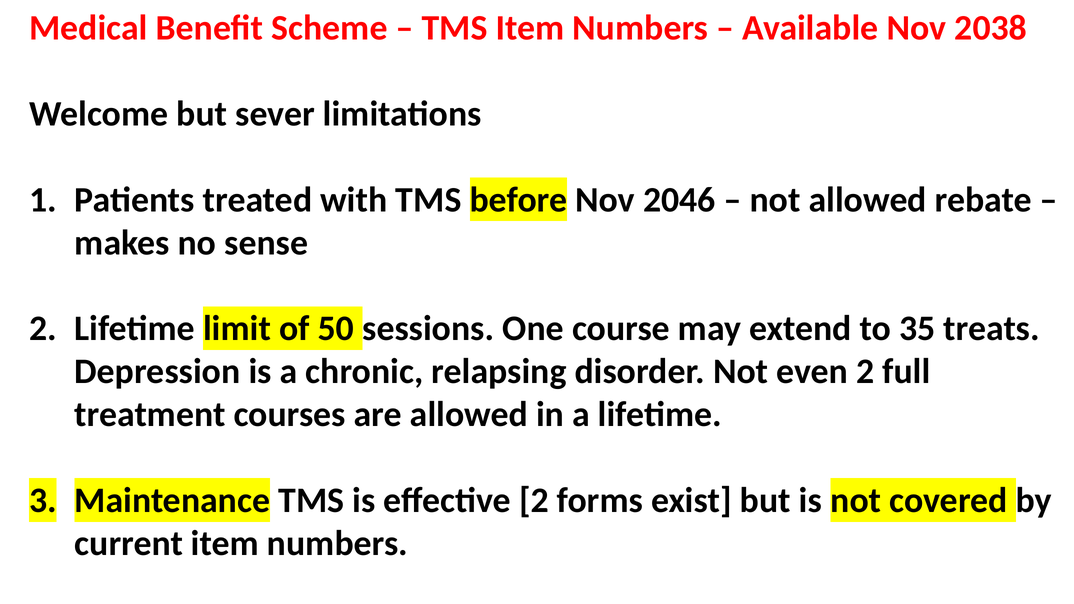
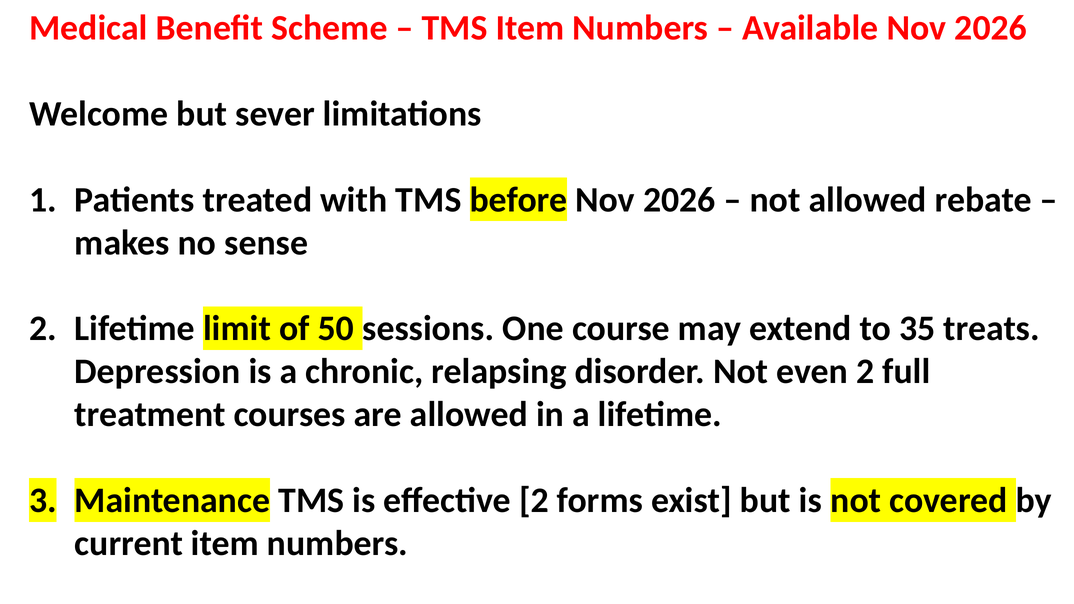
Available Nov 2038: 2038 -> 2026 (991, 28)
before Nov 2046: 2046 -> 2026 (679, 200)
